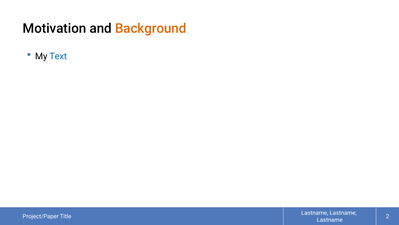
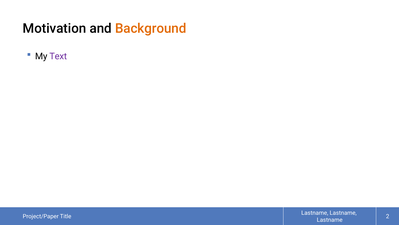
Text colour: blue -> purple (58, 56)
